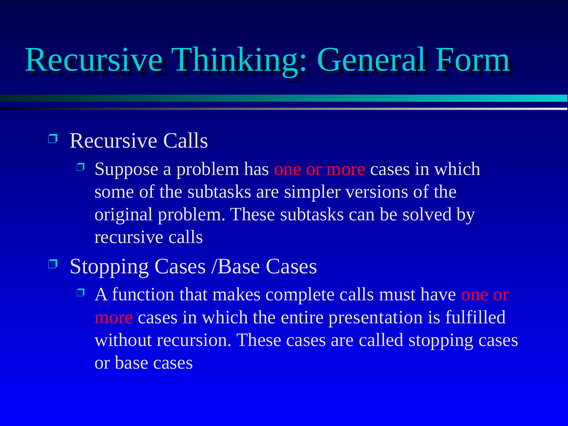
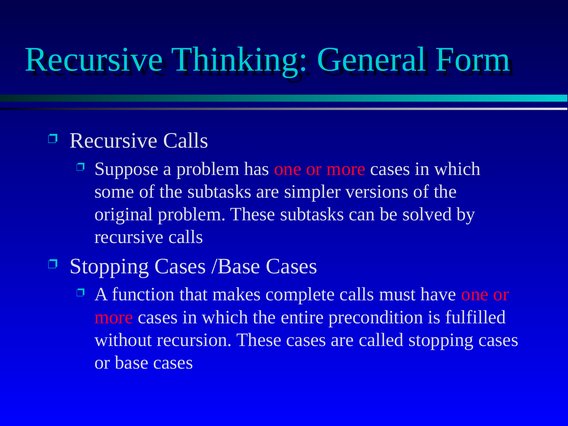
presentation: presentation -> precondition (376, 317)
